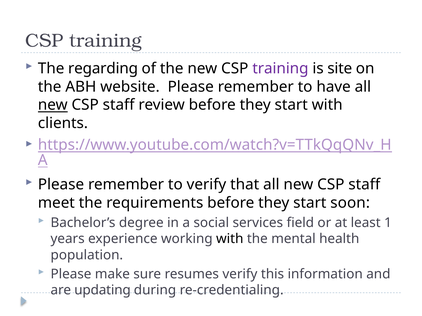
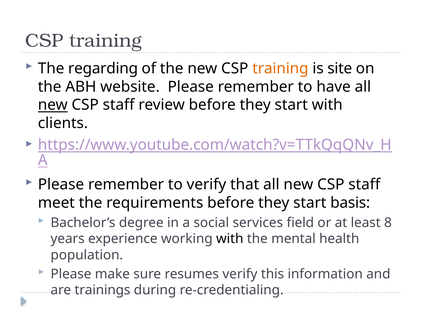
training colour: purple -> orange (280, 69)
soon: soon -> basis (350, 203)
1: 1 -> 8 (388, 223)
updating: updating -> trainings (102, 291)
